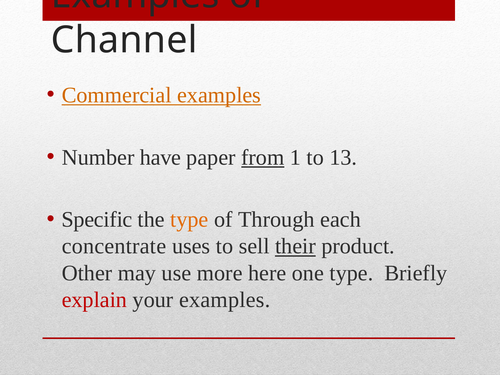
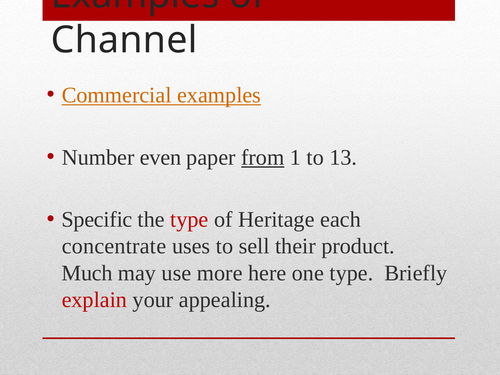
have: have -> even (161, 157)
type colour: orange -> red (189, 220)
Through: Through -> Heritage (276, 220)
their underline: present -> none (295, 246)
Other: Other -> Much (87, 273)
your examples: examples -> appealing (225, 300)
